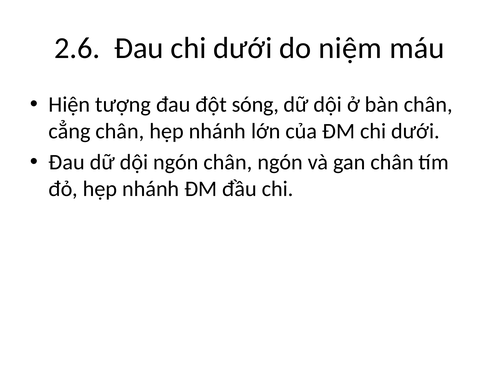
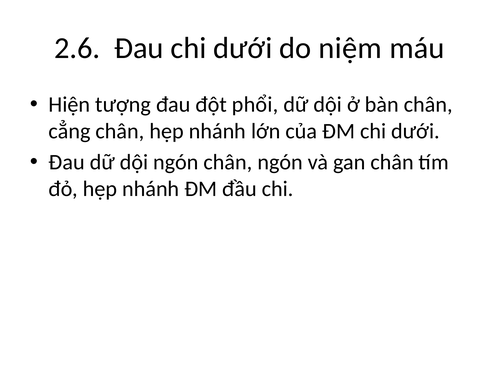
sóng: sóng -> phổi (255, 105)
